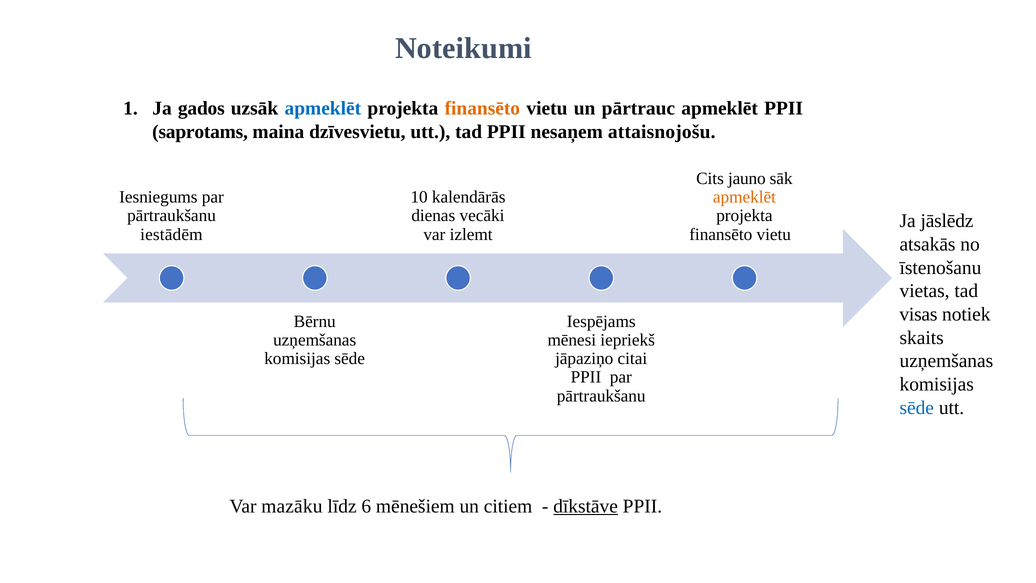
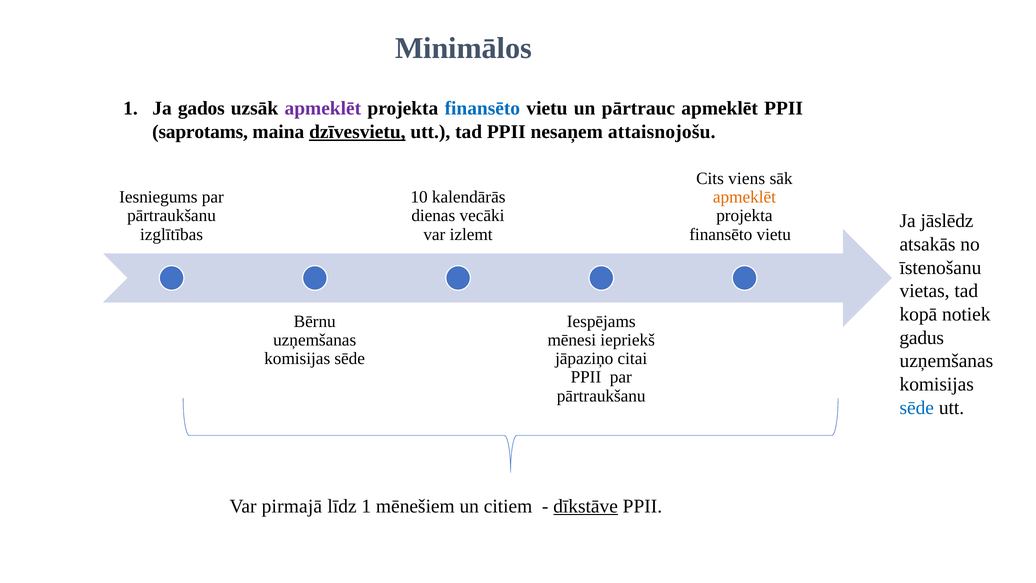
Noteikumi: Noteikumi -> Minimālos (463, 48)
apmeklēt colour: blue -> purple (323, 108)
finansēto colour: orange -> blue (482, 108)
dzīvesvietu underline: none -> present (357, 132)
jauno: jauno -> viens (747, 178)
iestādēm: iestādēm -> izglītības (172, 234)
visas: visas -> kopā (918, 314)
skaits: skaits -> gadus (922, 337)
mazāku: mazāku -> pirmajā (292, 506)
līdz 6: 6 -> 1 (366, 506)
